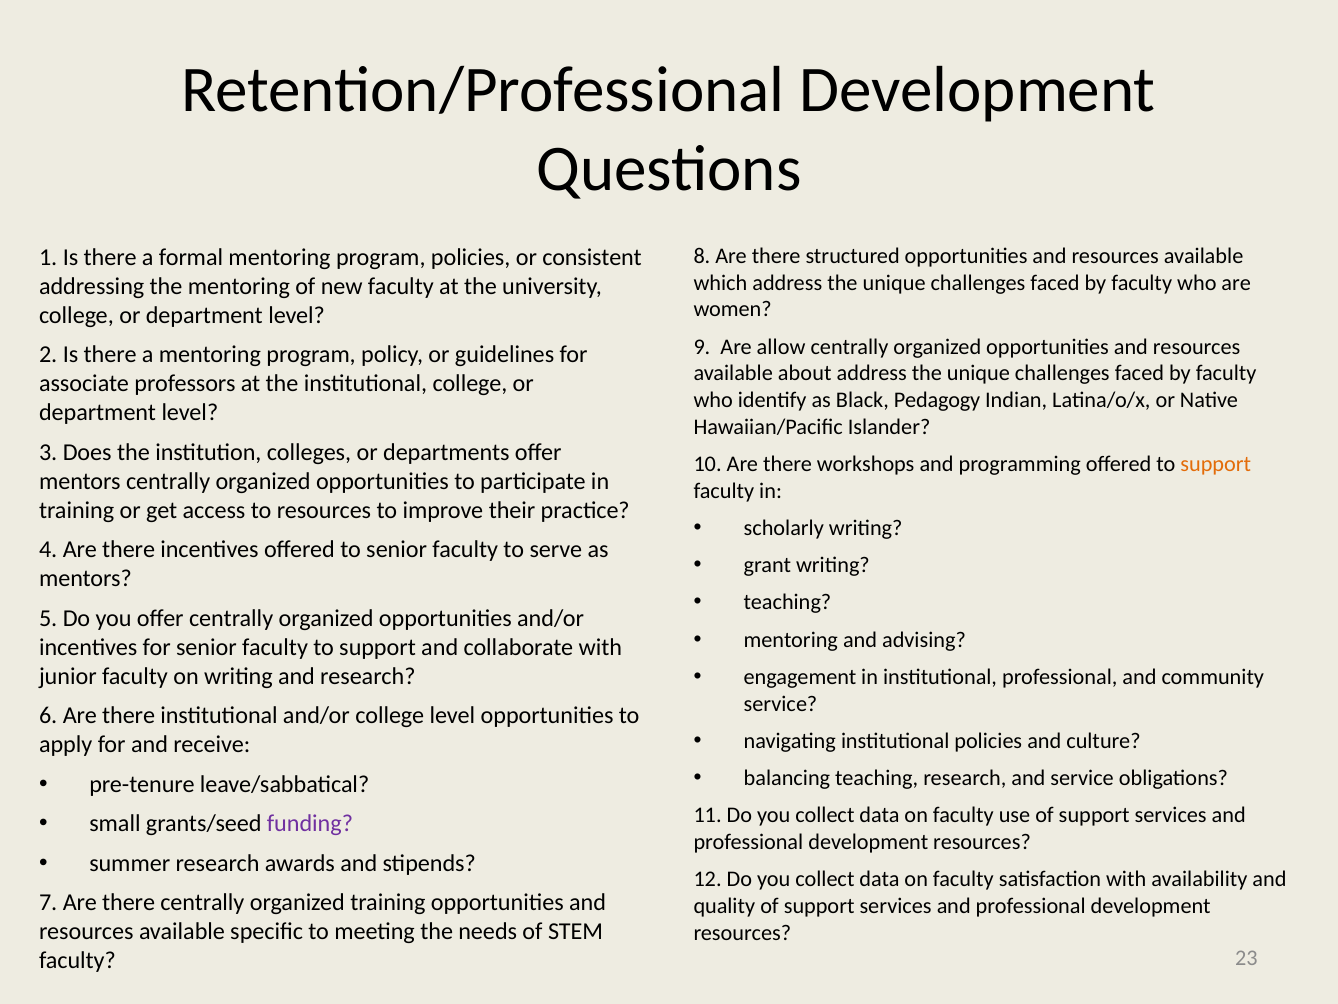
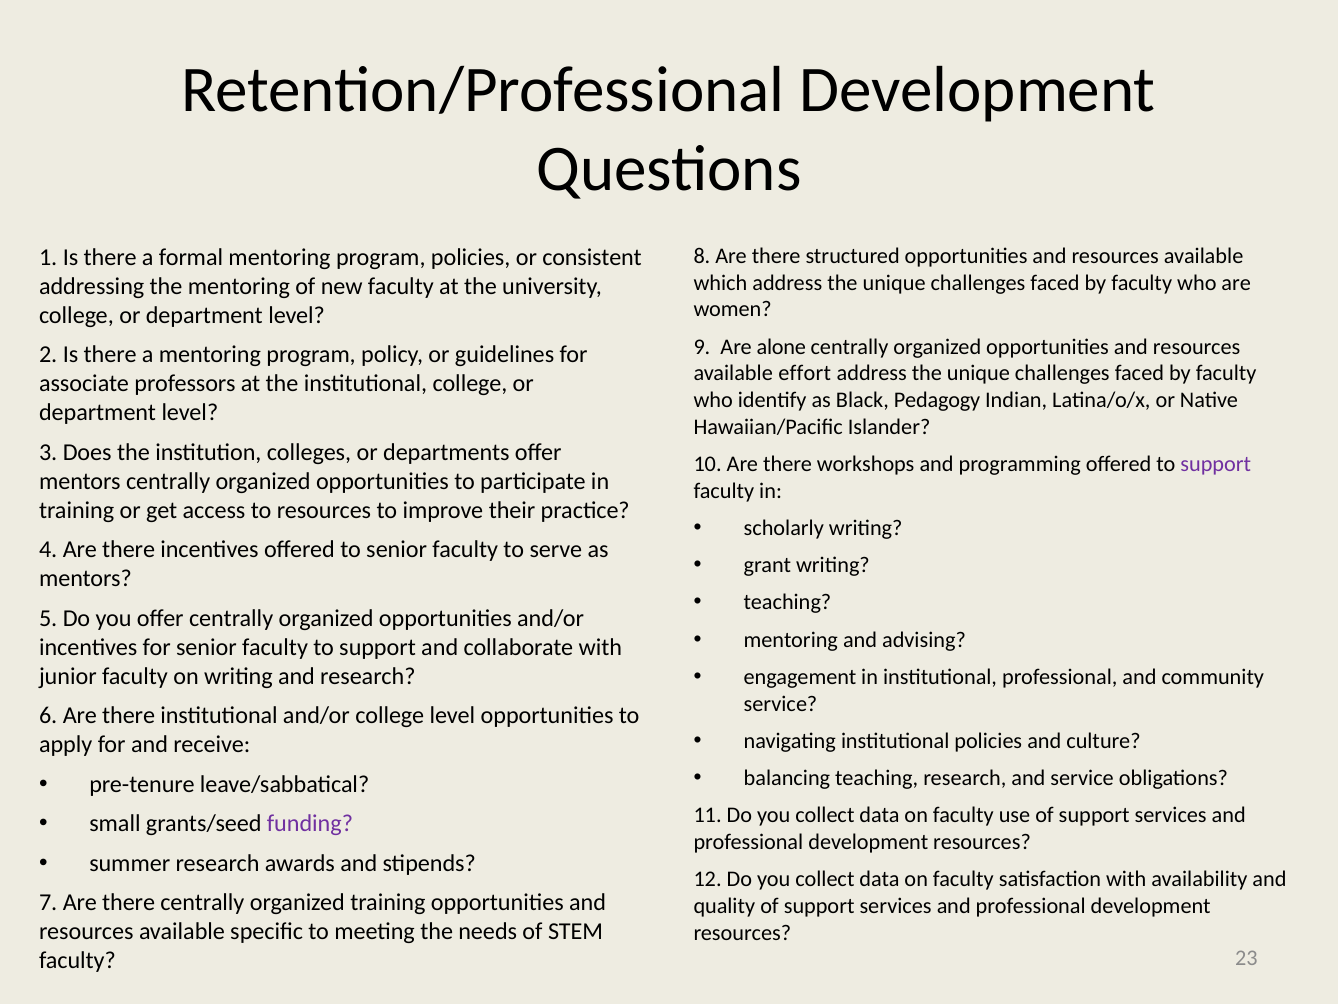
allow: allow -> alone (781, 346)
about: about -> effort (805, 373)
support colour: orange -> purple (1216, 464)
